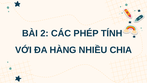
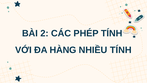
NHIỀU CHIA: CHIA -> TÍNH (121, 50)
